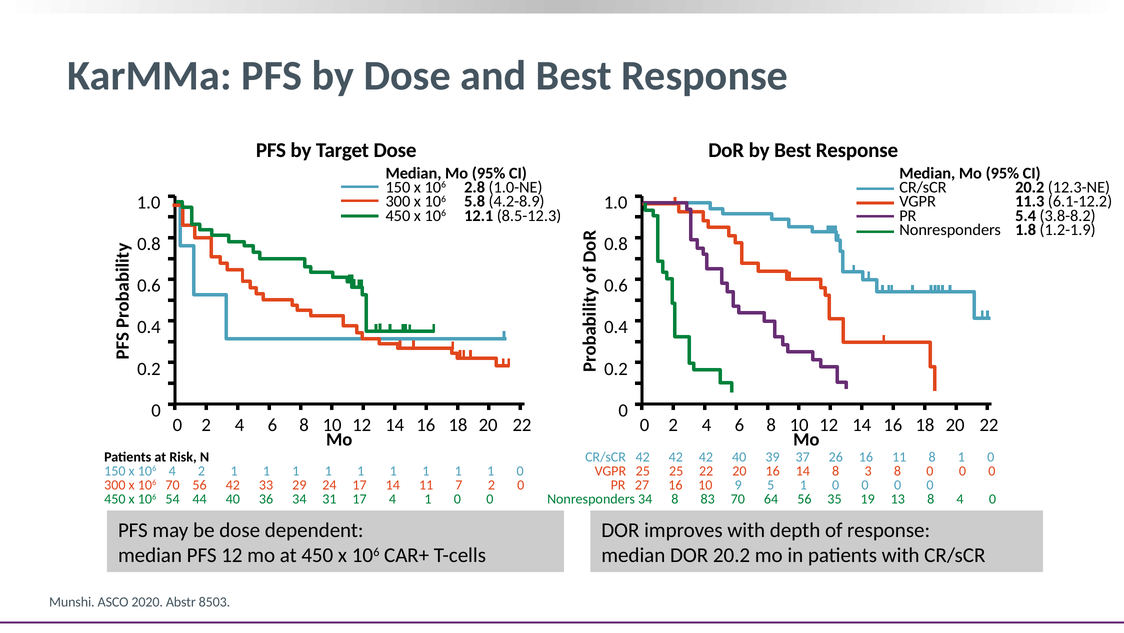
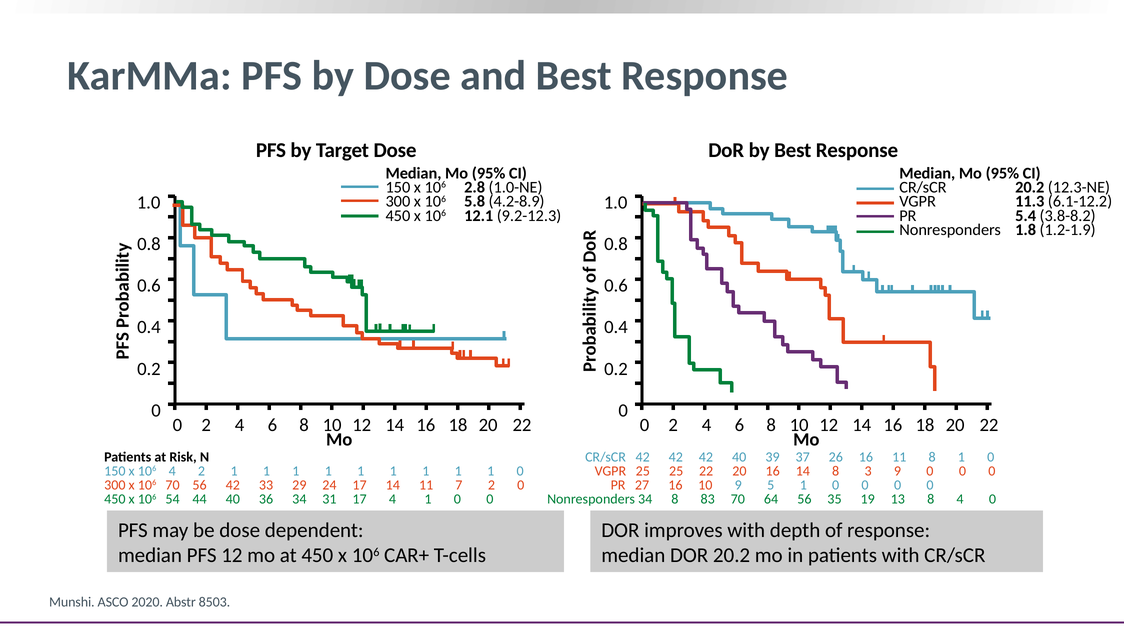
8.5-12.3: 8.5-12.3 -> 9.2-12.3 (529, 216)
3 8: 8 -> 9 (898, 471)
